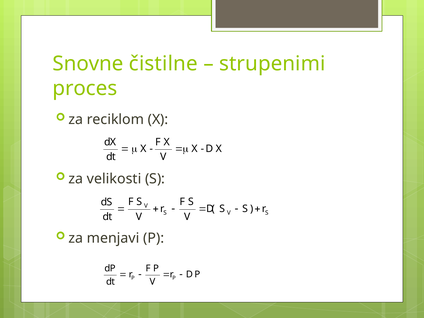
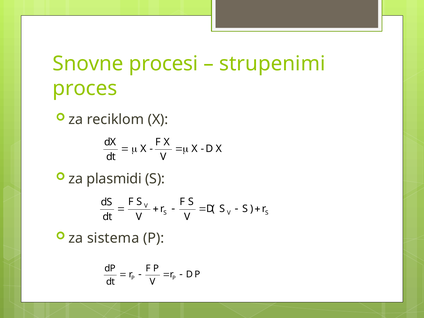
čistilne: čistilne -> procesi (164, 64)
velikosti: velikosti -> plasmidi (114, 179)
menjavi: menjavi -> sistema (113, 238)
